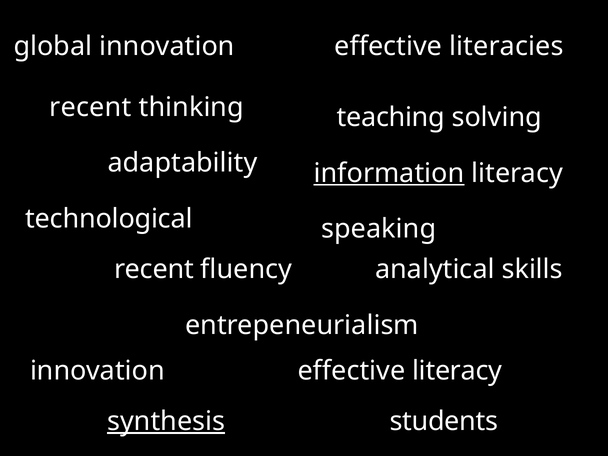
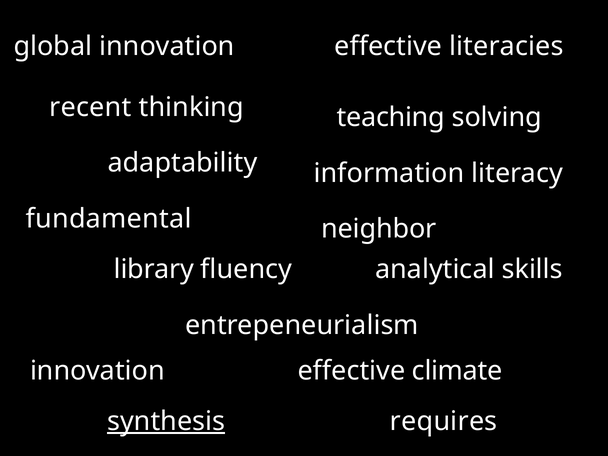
information underline: present -> none (389, 173)
technological: technological -> fundamental (109, 219)
speaking: speaking -> neighbor (379, 229)
recent: recent -> library (154, 269)
effective literacy: literacy -> climate (457, 371)
students: students -> requires (444, 421)
